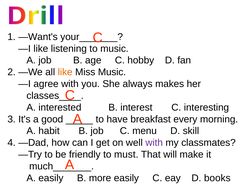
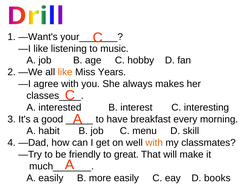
Miss Music: Music -> Years (112, 72)
with colour: purple -> orange (154, 143)
must: must -> great (126, 154)
